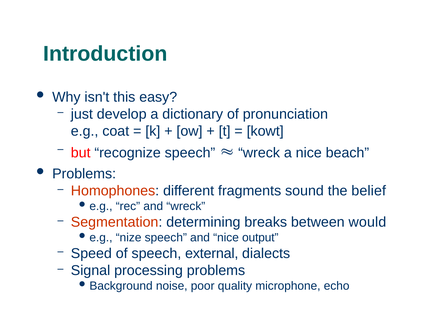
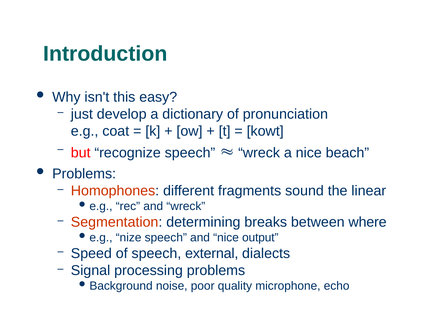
belief: belief -> linear (369, 191)
would: would -> where (368, 222)
